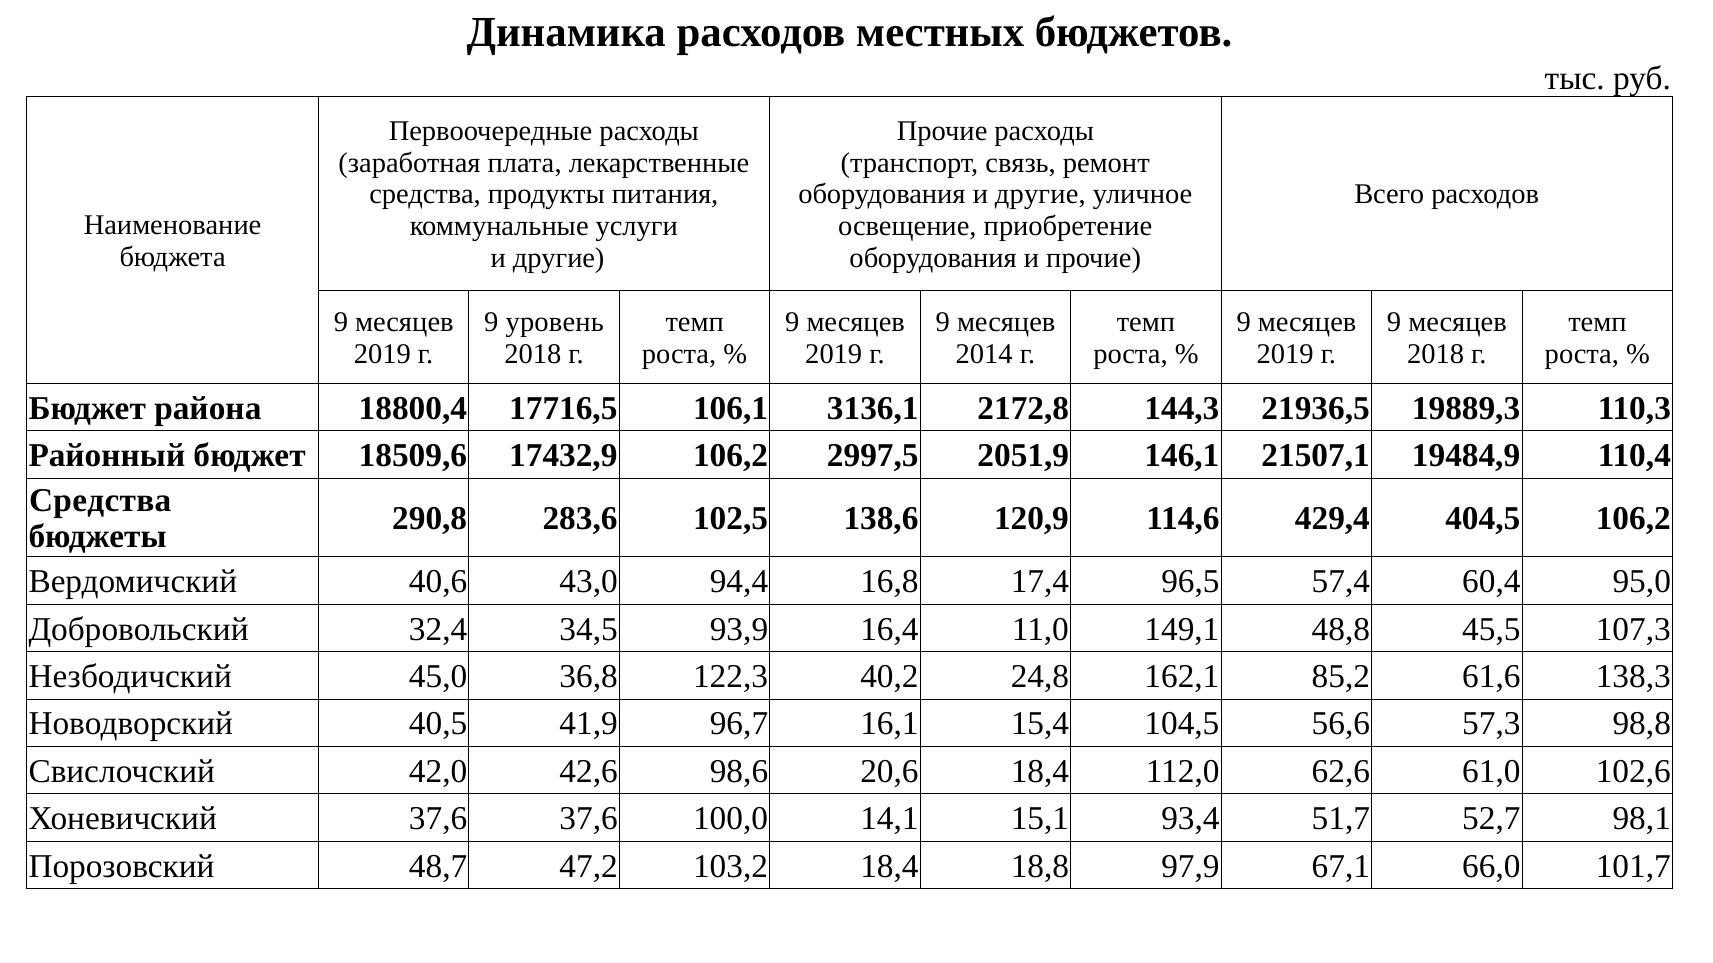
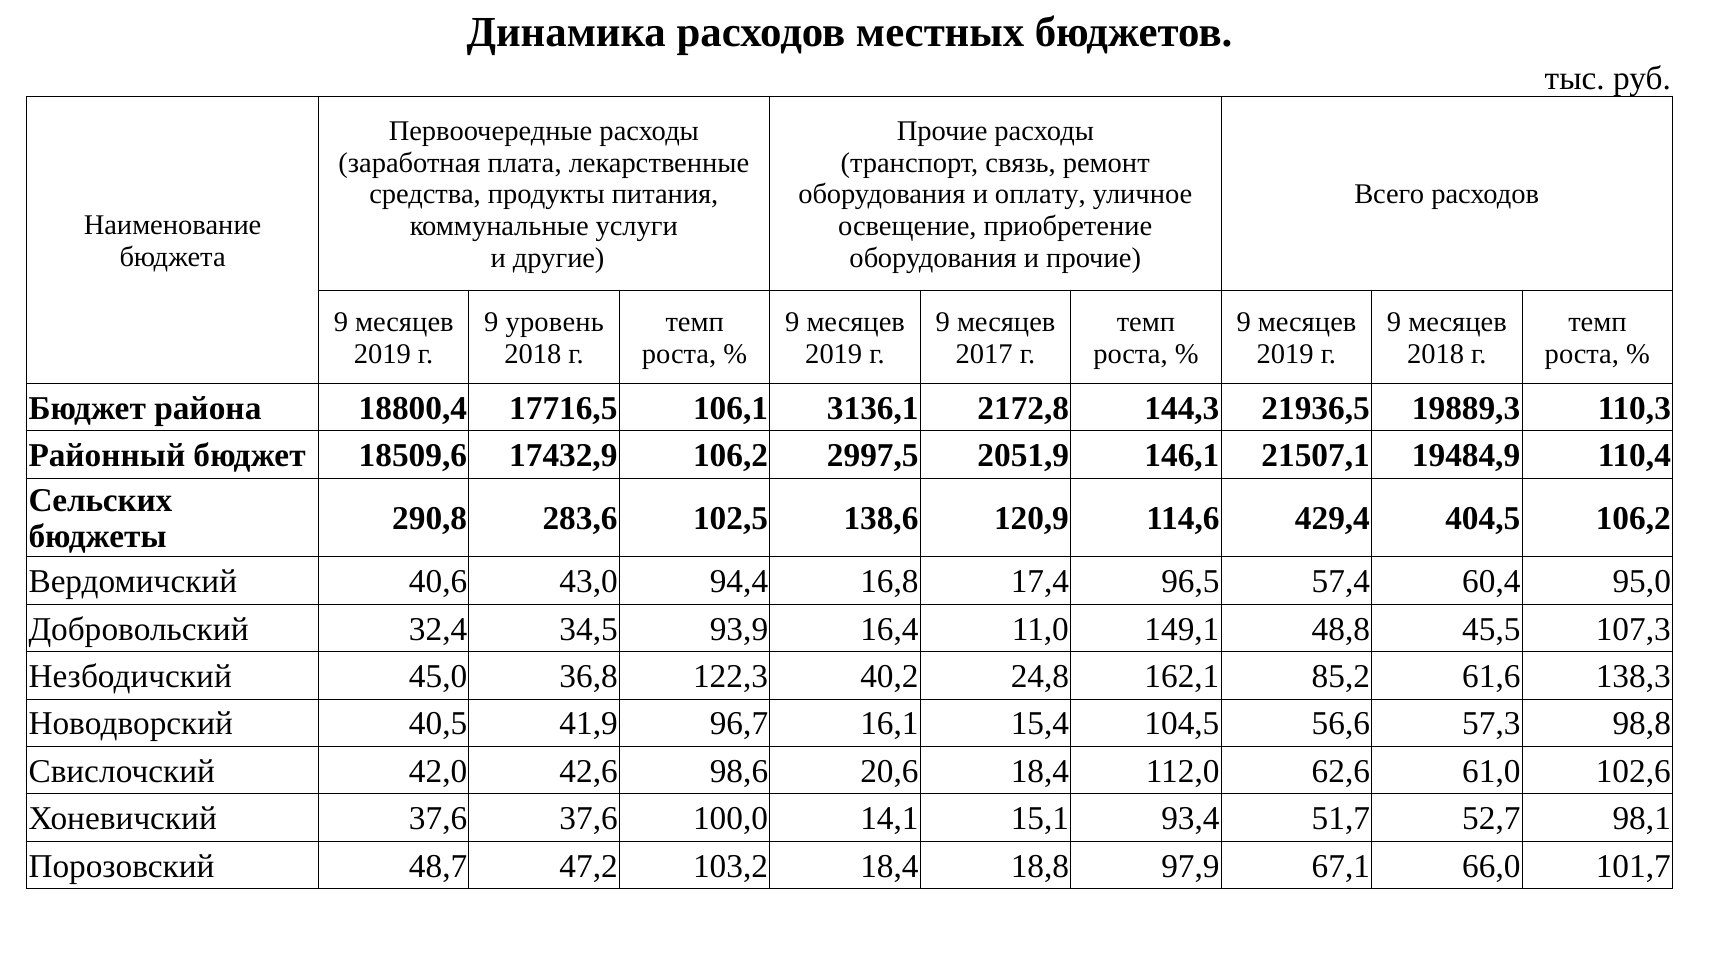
оборудования и другие: другие -> оплату (1040, 195)
2014: 2014 -> 2017 (984, 354)
Средства: Средства -> Сельских (100, 500)
